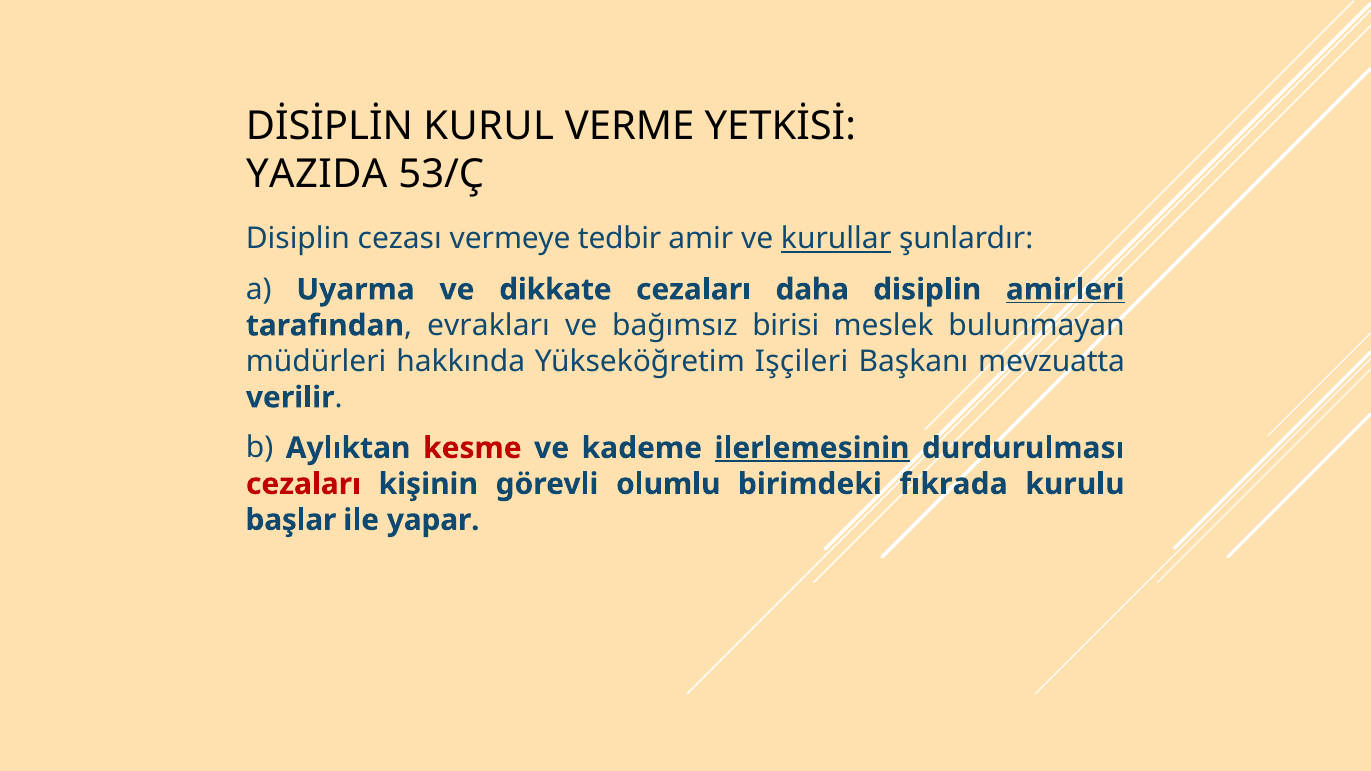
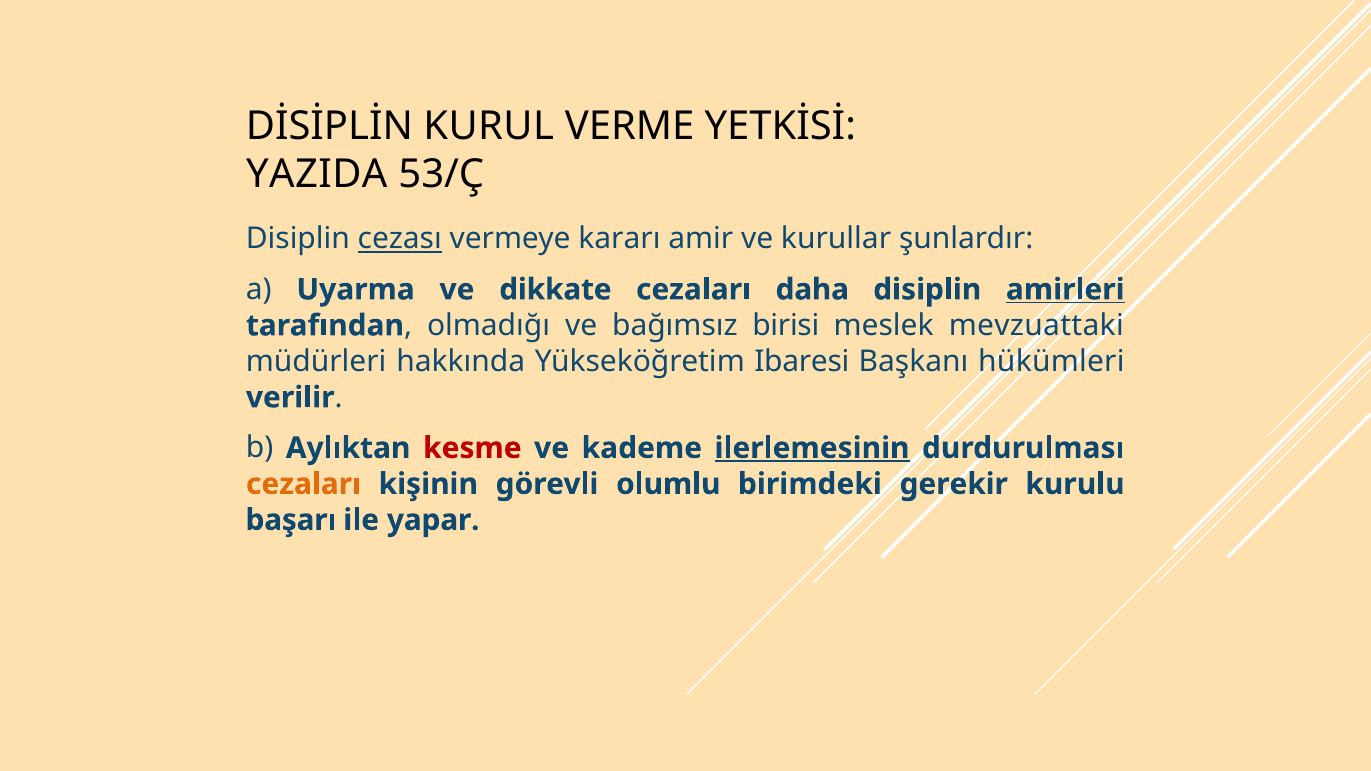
cezası underline: none -> present (400, 239)
tedbir: tedbir -> kararı (619, 239)
kurullar underline: present -> none (836, 239)
evrakları: evrakları -> olmadığı (489, 326)
bulunmayan: bulunmayan -> mevzuattaki (1036, 326)
Işçileri: Işçileri -> Ibaresi (802, 362)
mevzuatta: mevzuatta -> hükümleri (1051, 362)
cezaları colour: red -> orange (303, 484)
fıkrada: fıkrada -> gerekir (954, 484)
başlar: başlar -> başarı (291, 520)
